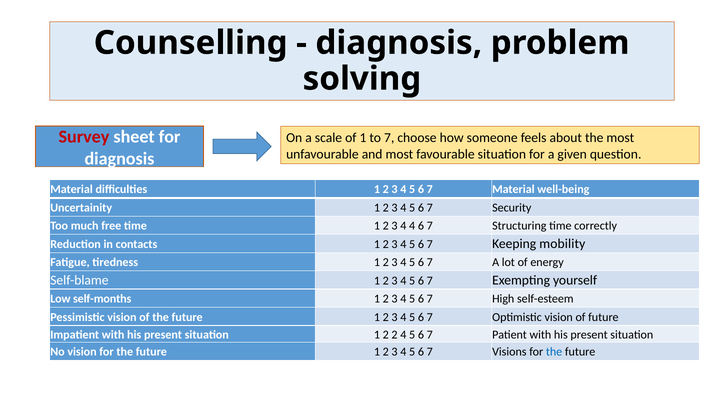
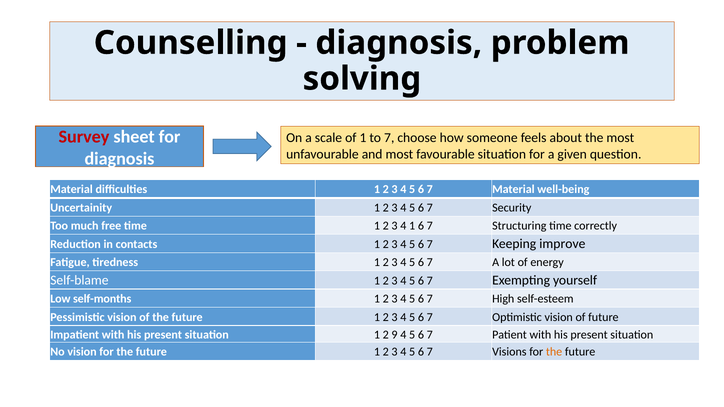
4 4: 4 -> 1 (412, 226)
mobility: mobility -> improve (562, 244)
2 2: 2 -> 9 (395, 335)
the colour: blue -> orange (554, 352)
